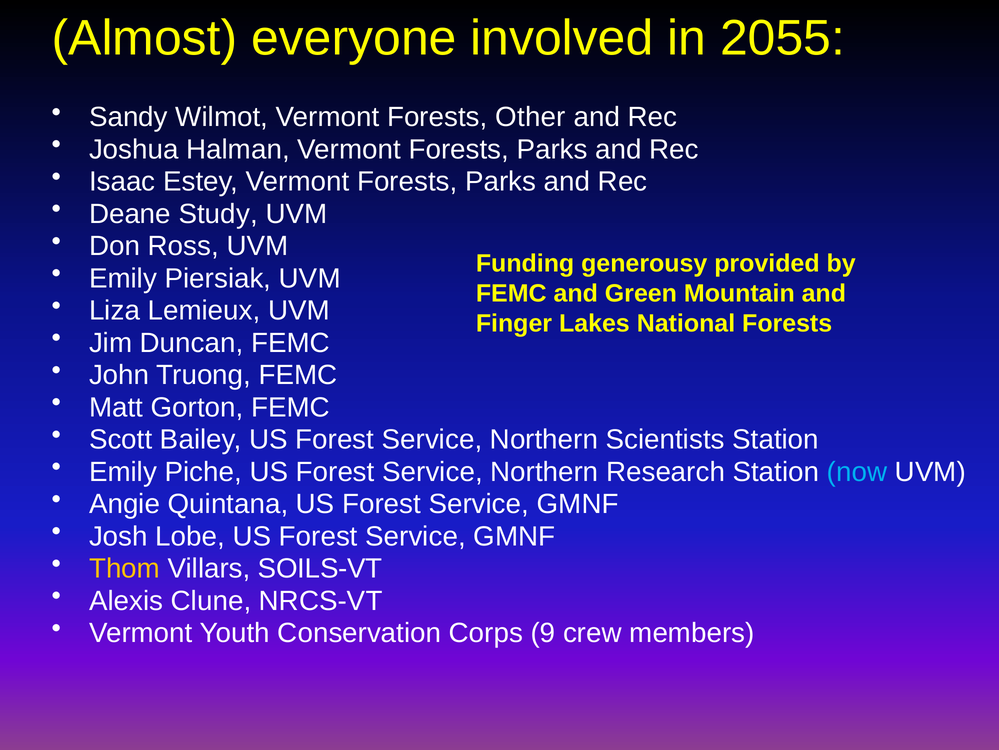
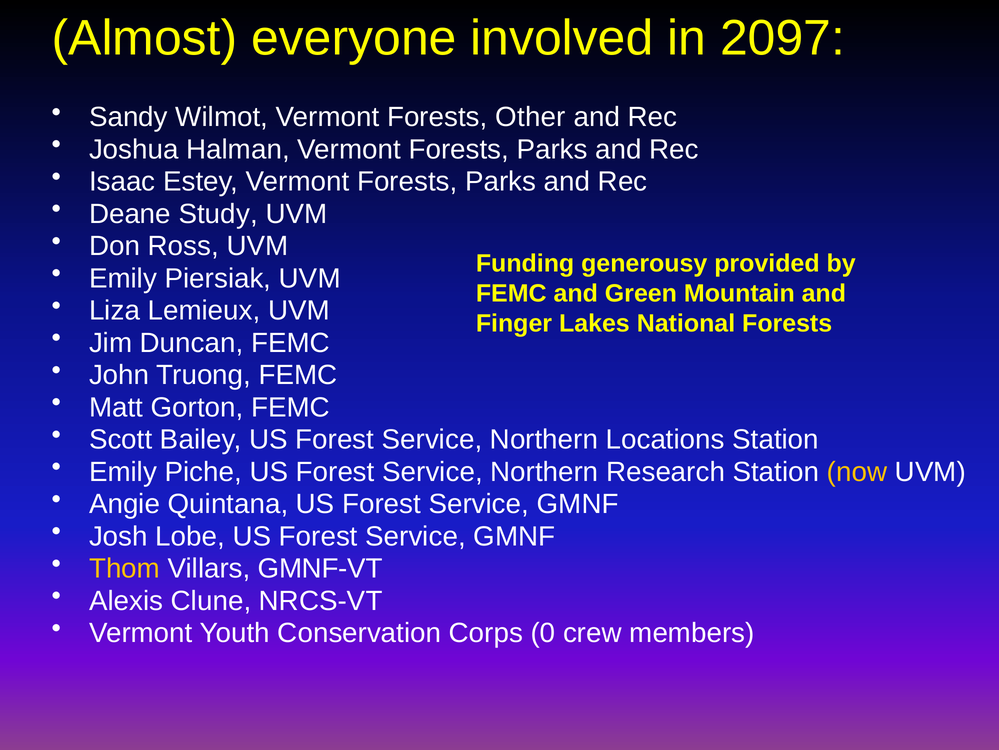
2055: 2055 -> 2097 (782, 38)
Scientists: Scientists -> Locations (665, 439)
now colour: light blue -> yellow (857, 471)
SOILS-VT: SOILS-VT -> GMNF-VT (320, 568)
9: 9 -> 0 (543, 632)
